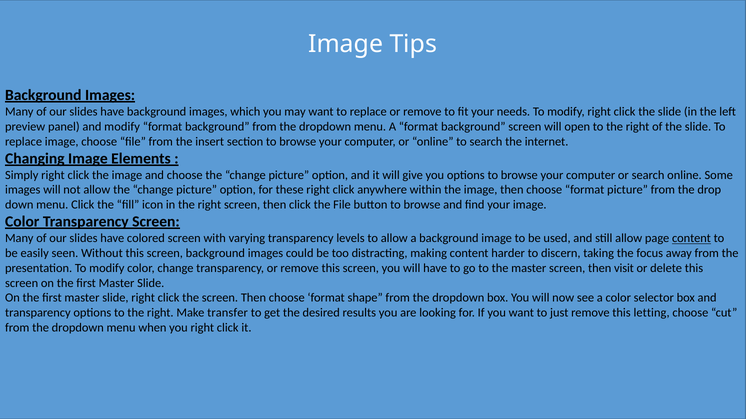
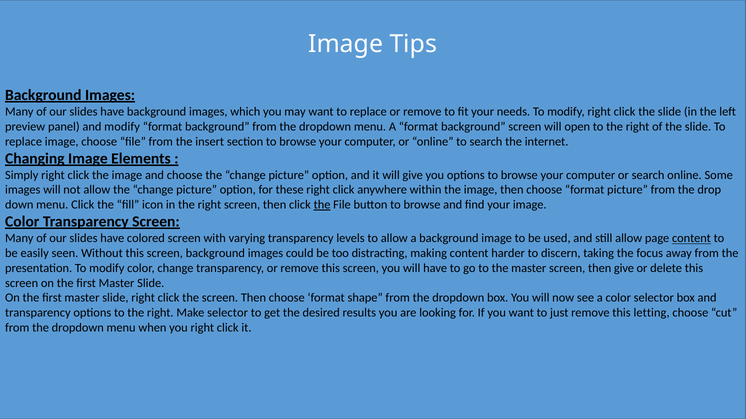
the underline: none -> present (322, 205)
then visit: visit -> give (624, 268)
Make transfer: transfer -> selector (228, 313)
